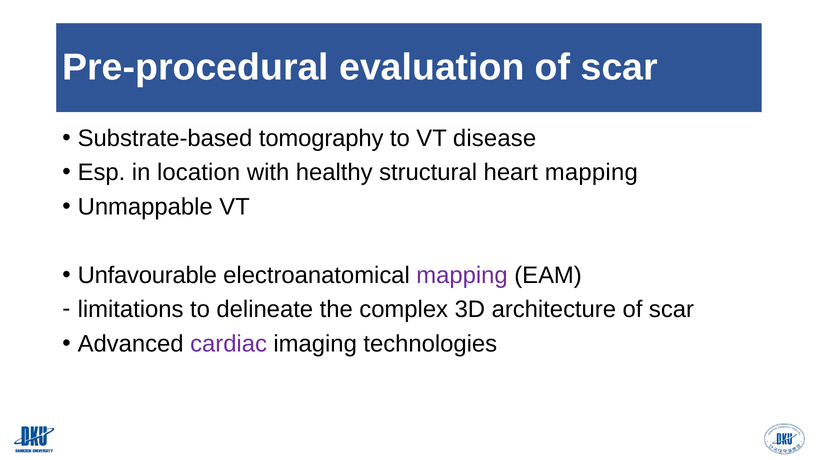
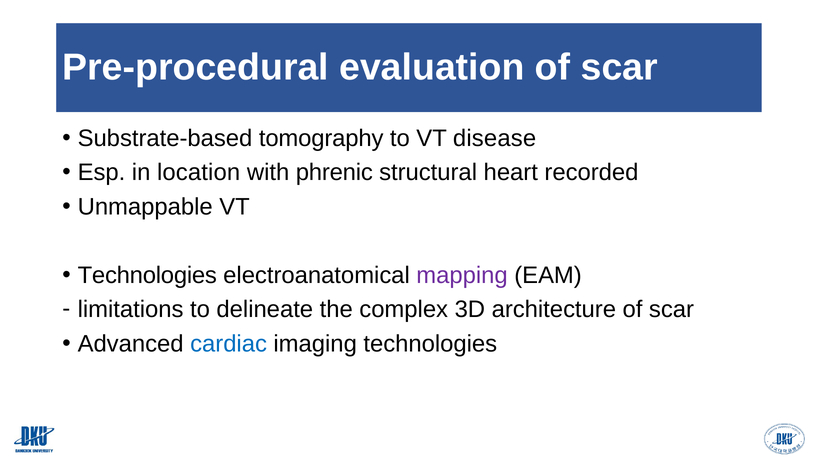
healthy: healthy -> phrenic (334, 173)
heart mapping: mapping -> recorded (591, 173)
Unfavourable: Unfavourable -> Technologies (147, 275)
cardiac colour: purple -> blue (229, 344)
